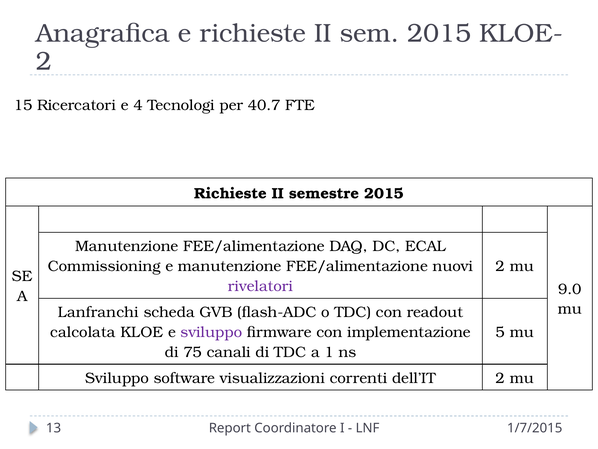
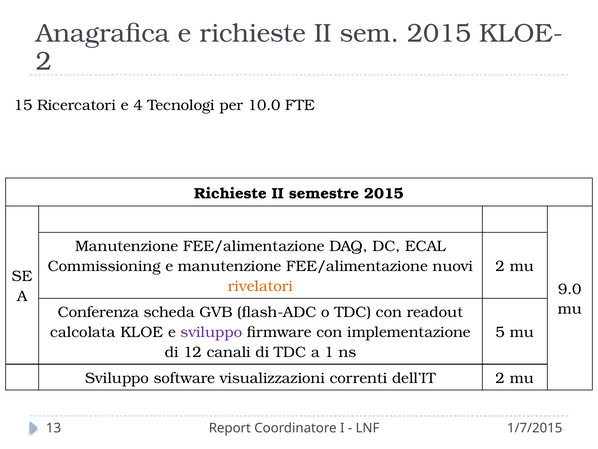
40.7: 40.7 -> 10.0 (264, 105)
rivelatori colour: purple -> orange (260, 286)
Lanfranchi: Lanfranchi -> Conferenza (98, 312)
75: 75 -> 12 (193, 352)
